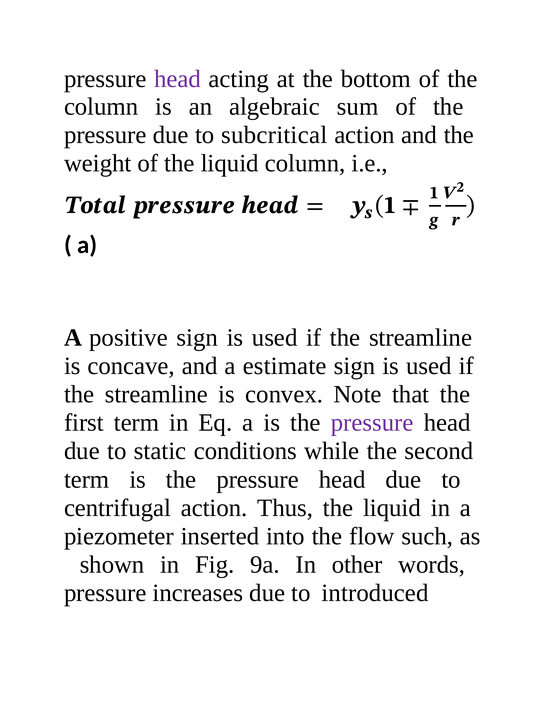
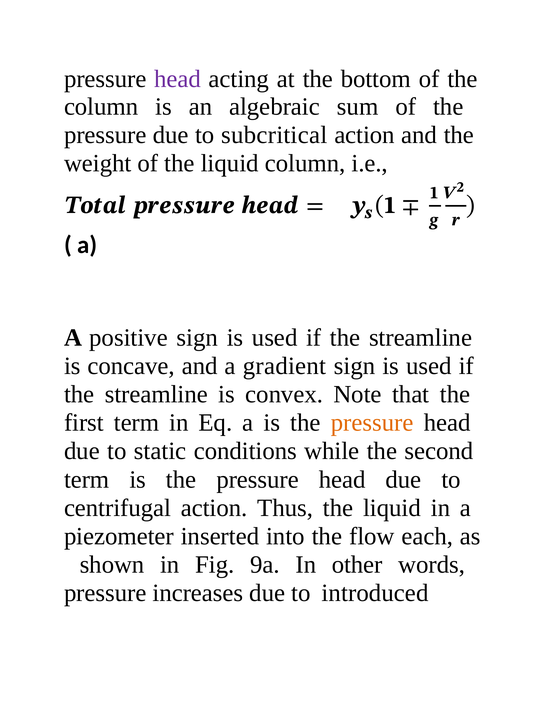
estimate: estimate -> gradient (285, 366)
pressure colour: purple -> orange (372, 423)
such: such -> each (427, 536)
